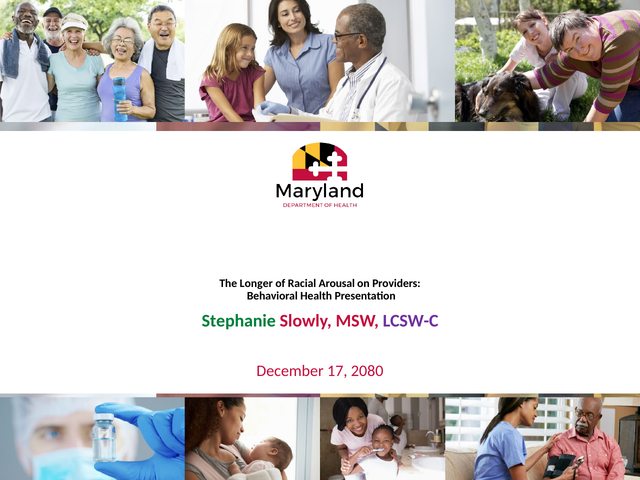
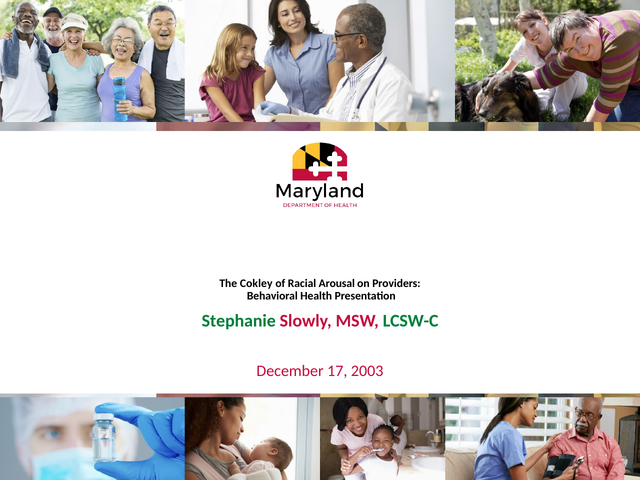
Longer: Longer -> Cokley (256, 283)
LCSW-C colour: purple -> green (411, 321)
2080: 2080 -> 2003 (367, 371)
